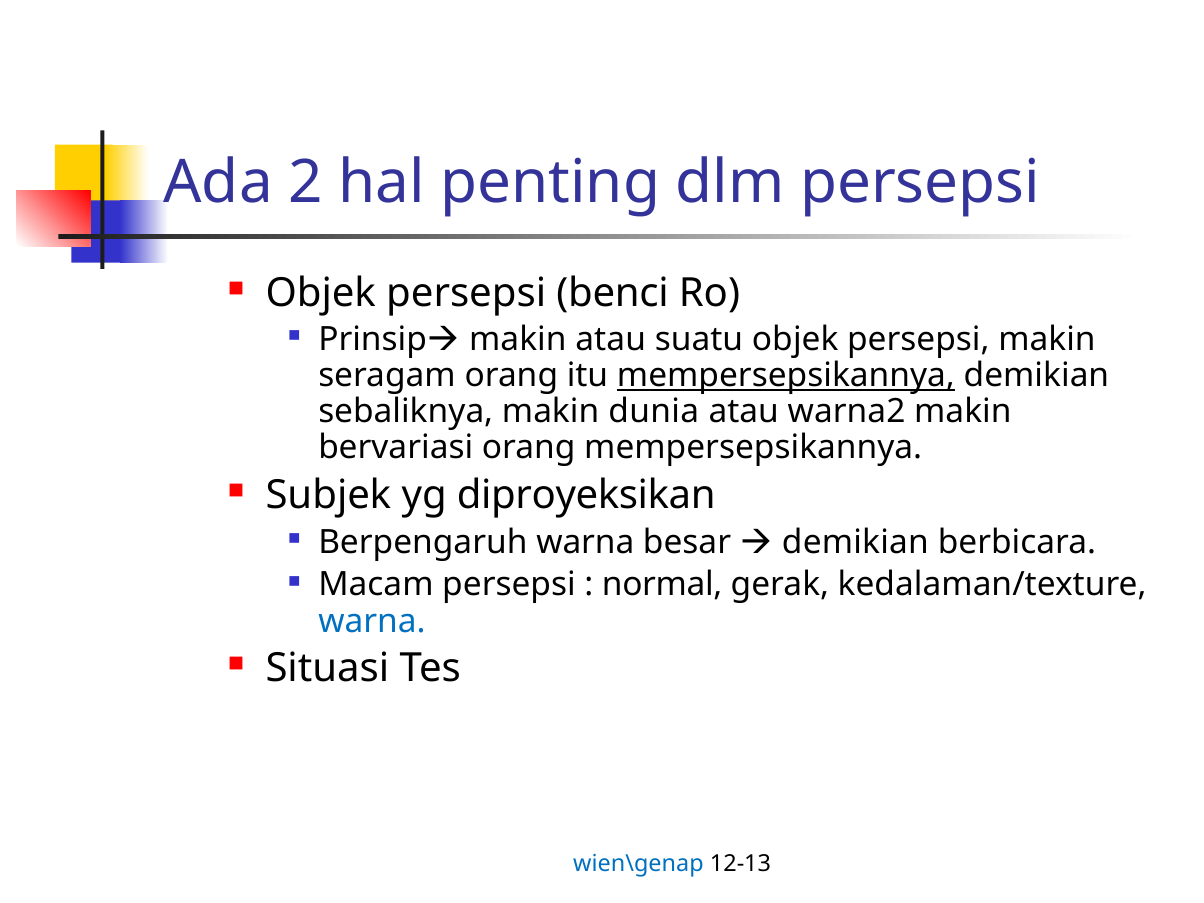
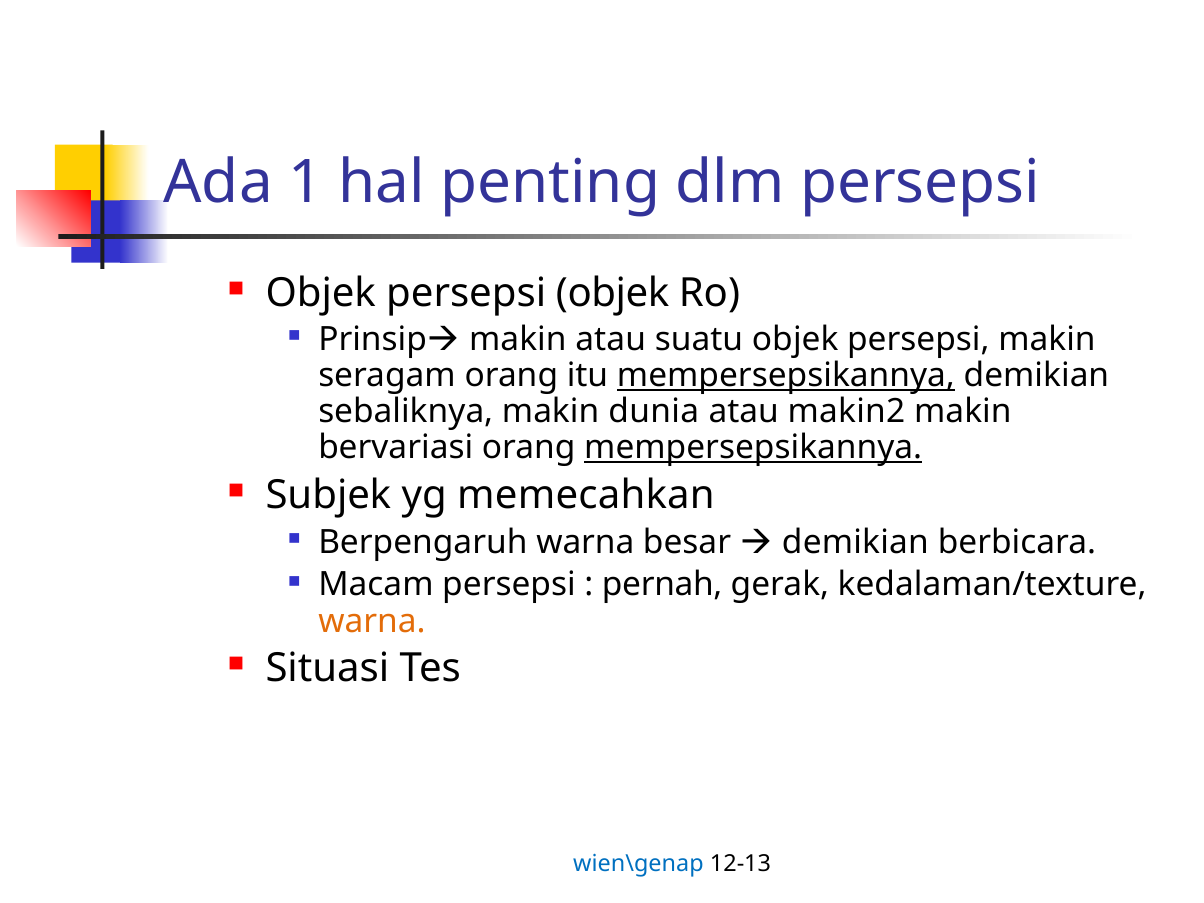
2: 2 -> 1 (306, 183)
persepsi benci: benci -> objek (613, 293)
warna2: warna2 -> makin2 (846, 412)
mempersepsikannya underline: none -> present (753, 448)
diproyeksikan: diproyeksikan -> memecahkan (586, 496)
normal: normal -> pernah (662, 585)
warna colour: blue -> orange (372, 621)
